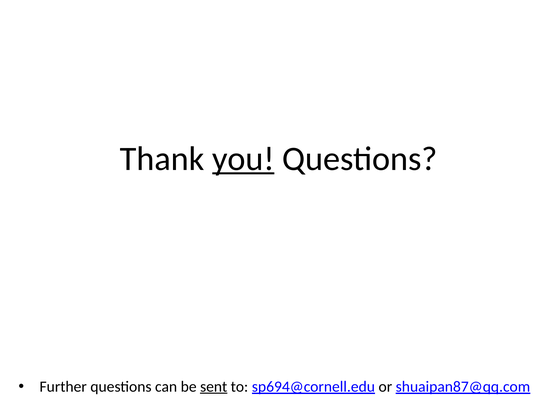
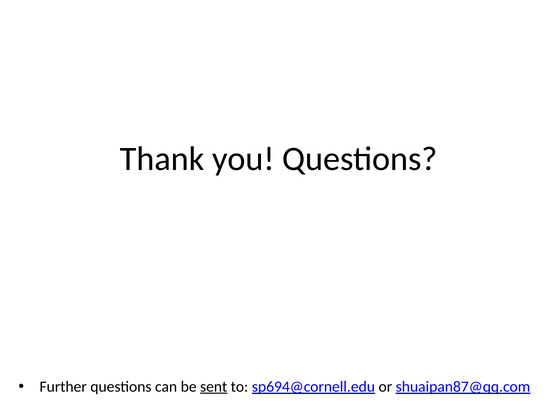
you underline: present -> none (243, 159)
